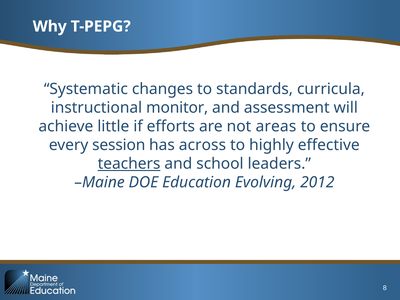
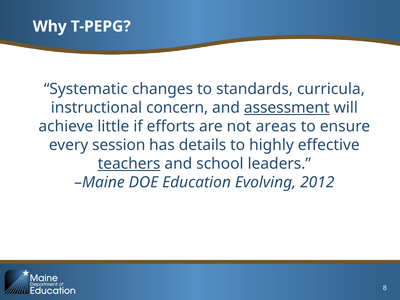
monitor: monitor -> concern (177, 108)
assessment underline: none -> present (287, 108)
across: across -> details (203, 145)
